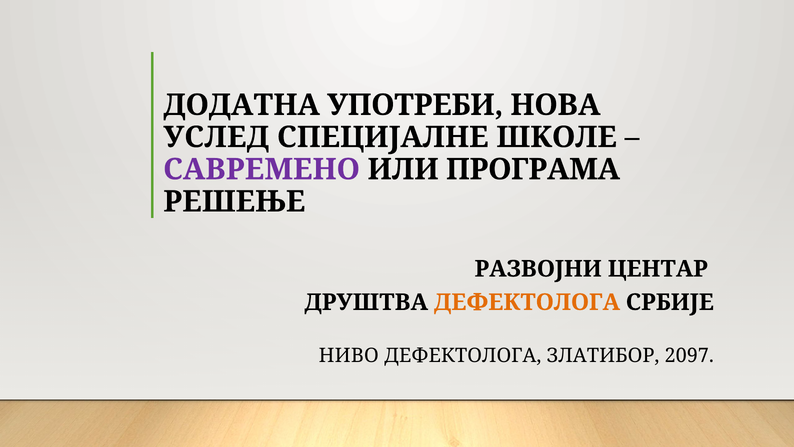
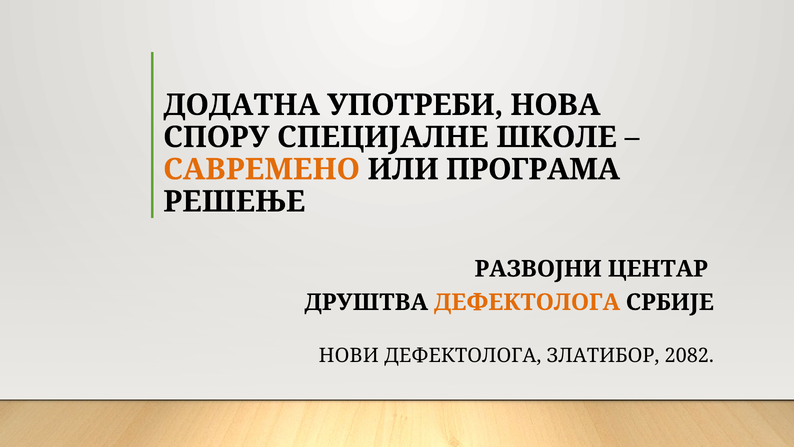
УСЛЕД: УСЛЕД -> СПОРУ (216, 137)
САВРЕМЕНО colour: purple -> orange (262, 169)
НИВО: НИВО -> НОВИ (349, 355)
2097: 2097 -> 2082 (689, 355)
